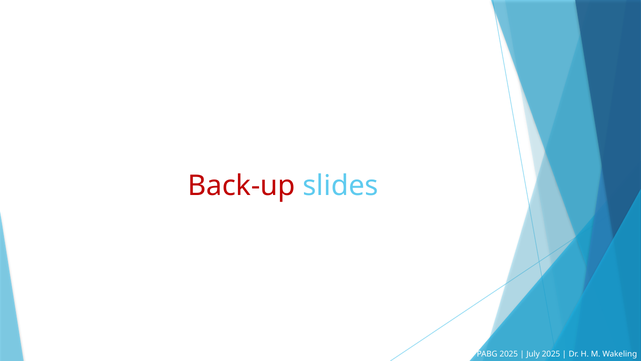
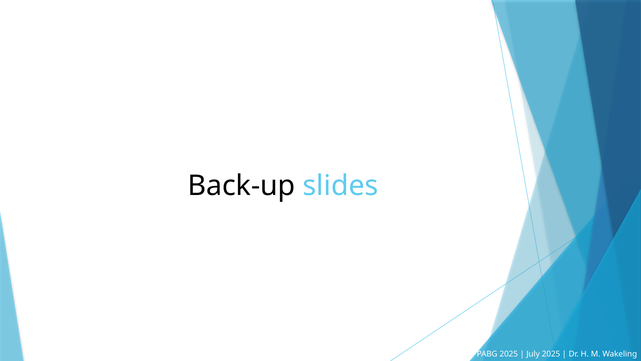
Back-up colour: red -> black (241, 185)
